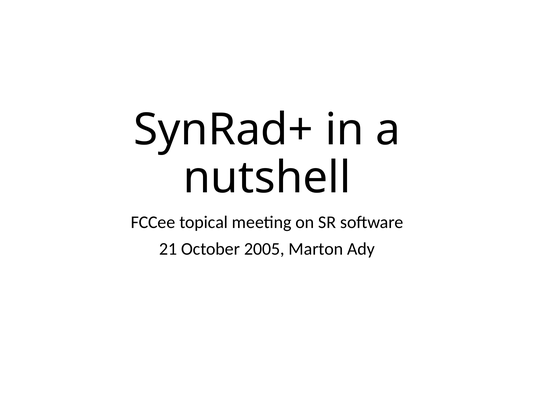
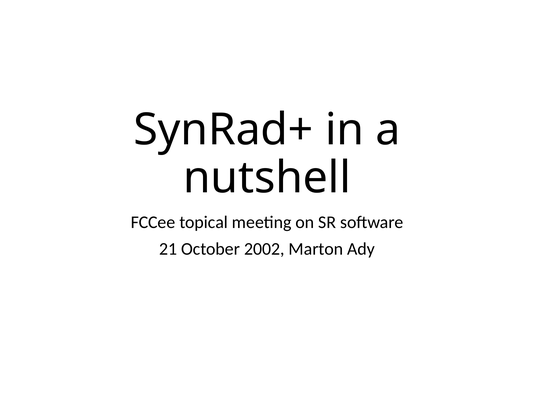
2005: 2005 -> 2002 (264, 249)
